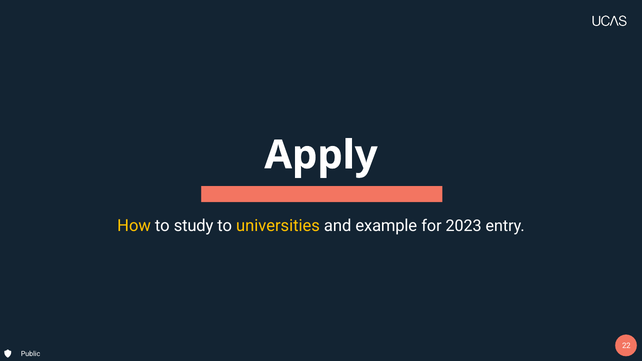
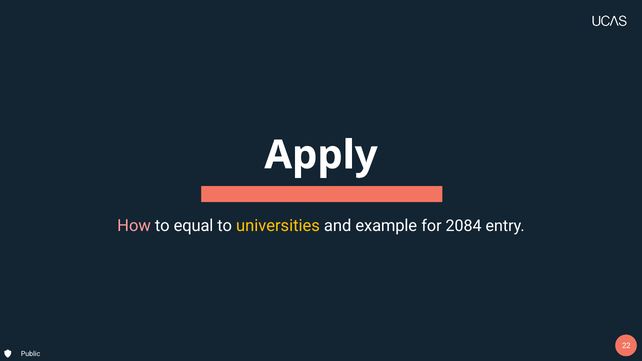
How colour: yellow -> pink (134, 226)
study: study -> equal (194, 226)
2023: 2023 -> 2084 (464, 226)
